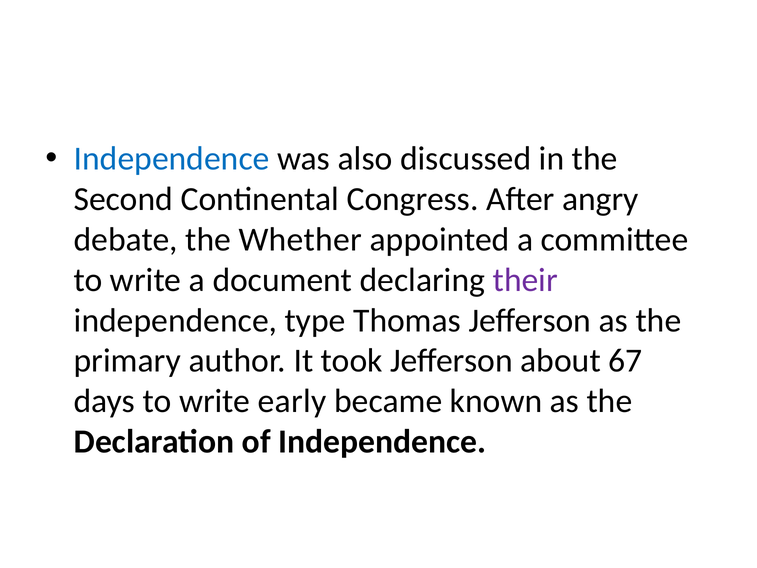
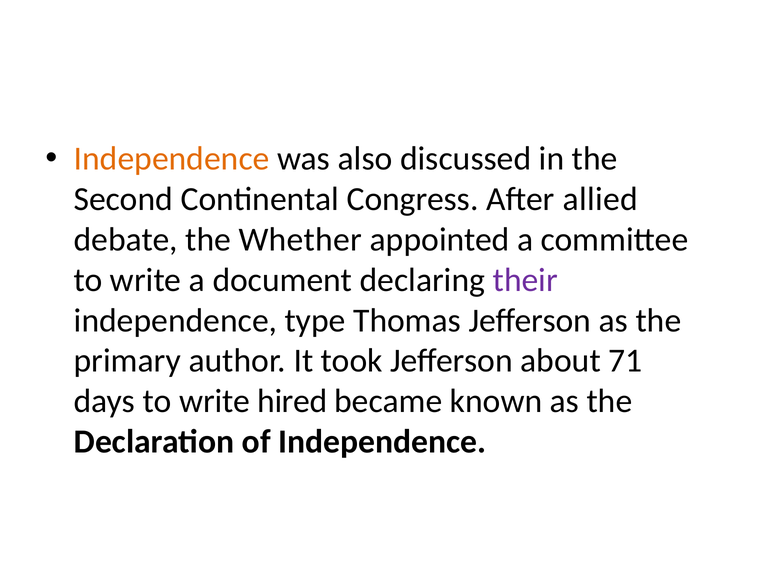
Independence colour: blue -> orange (172, 159)
angry: angry -> allied (600, 199)
67: 67 -> 71 (625, 361)
early: early -> hired (292, 401)
